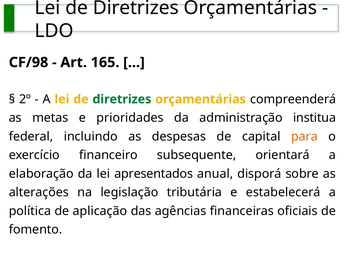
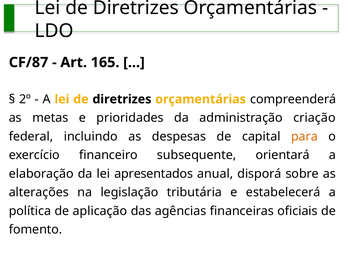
CF/98: CF/98 -> CF/87 (29, 63)
diretrizes colour: green -> black (122, 100)
institua: institua -> criação (314, 118)
